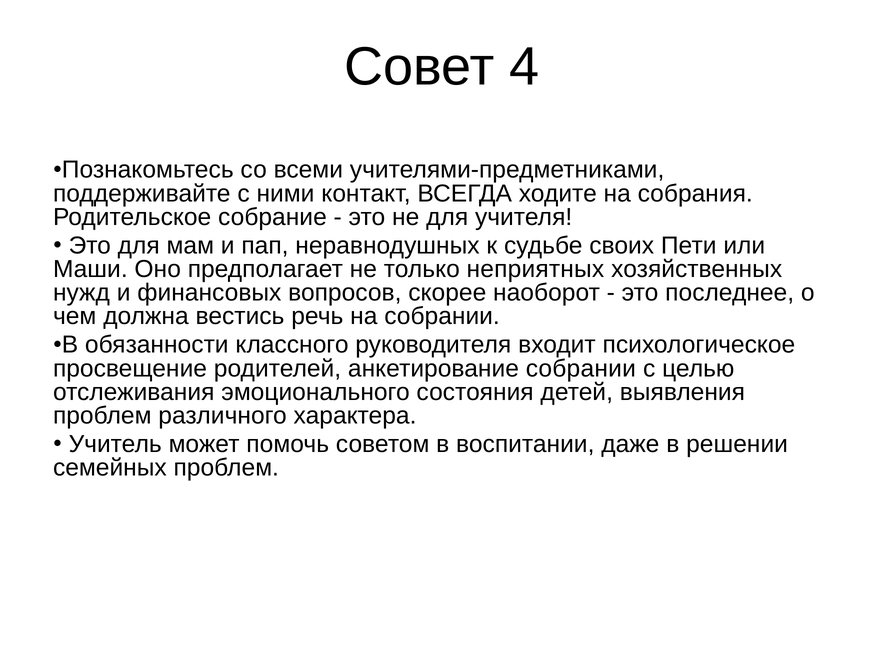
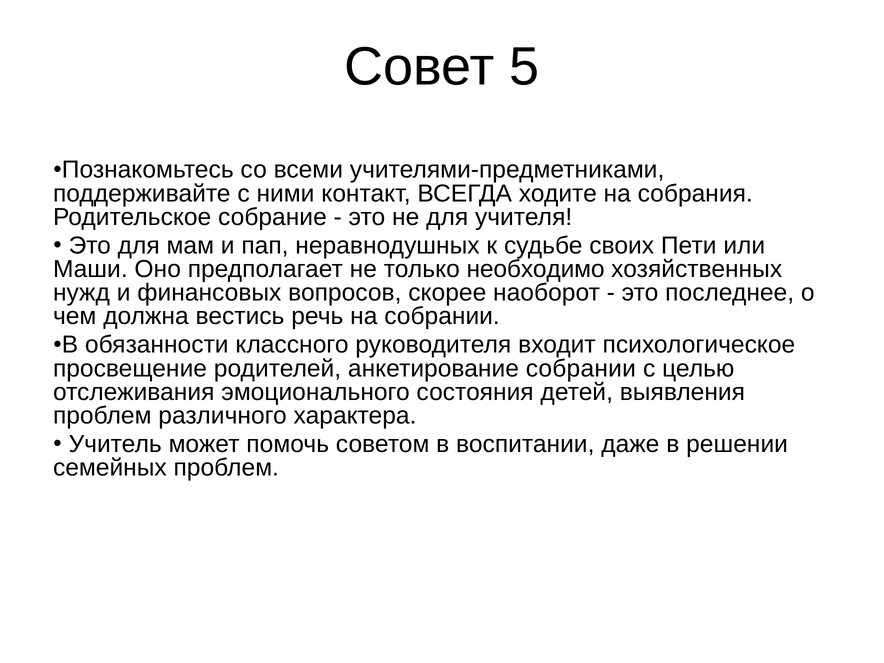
4: 4 -> 5 (524, 67)
неприятных: неприятных -> необходимо (536, 269)
